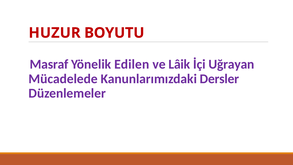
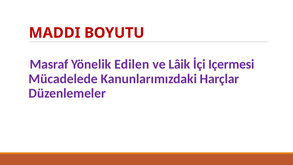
HUZUR: HUZUR -> MADDI (55, 33)
Uğrayan: Uğrayan -> Içermesi (231, 64)
Dersler: Dersler -> Harçlar (219, 79)
